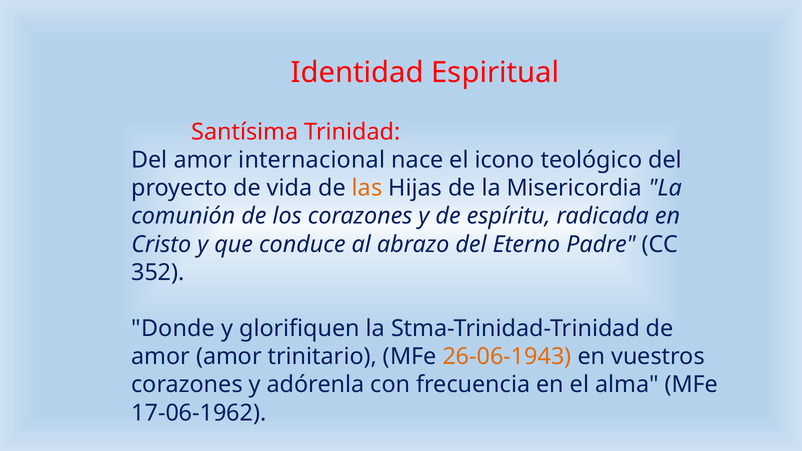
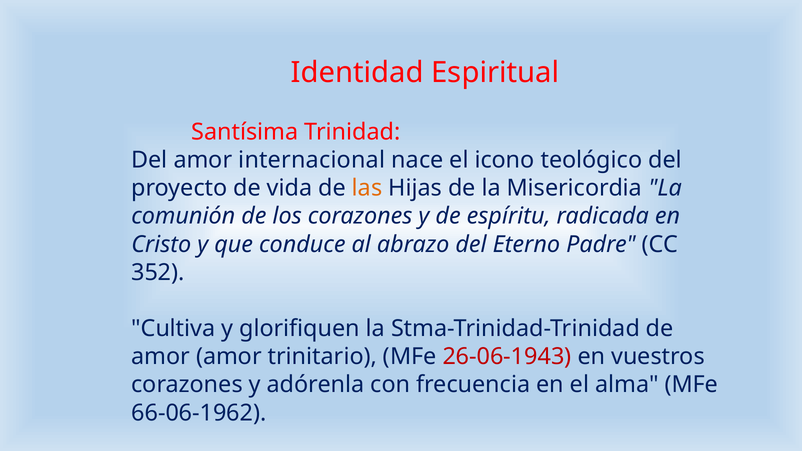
Donde: Donde -> Cultiva (173, 329)
26-06-1943 colour: orange -> red (507, 357)
17-06-1962: 17-06-1962 -> 66-06-1962 (199, 413)
